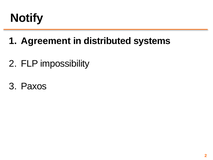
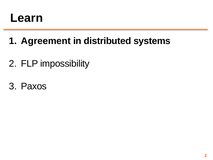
Notify: Notify -> Learn (27, 18)
